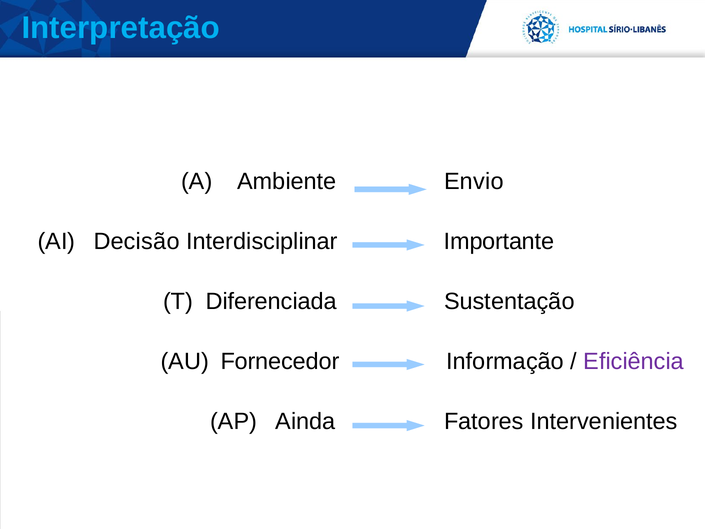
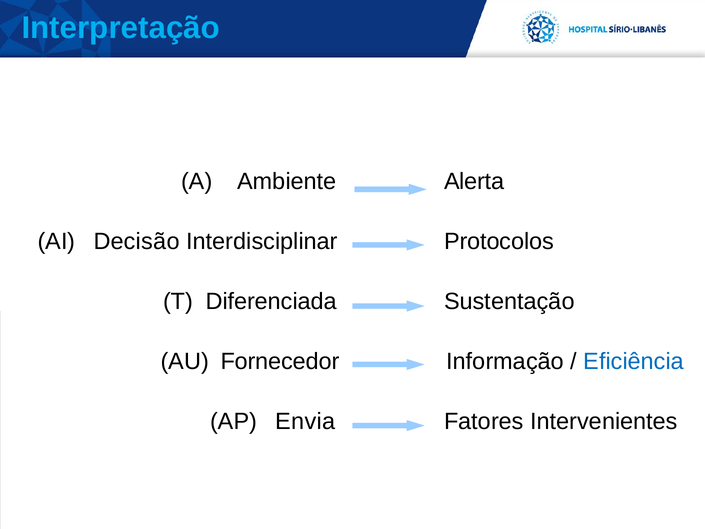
Envio: Envio -> Alerta (474, 181)
Importante: Importante -> Protocolos (499, 241)
Eficiência colour: purple -> blue (634, 361)
Ainda: Ainda -> Envia (305, 421)
